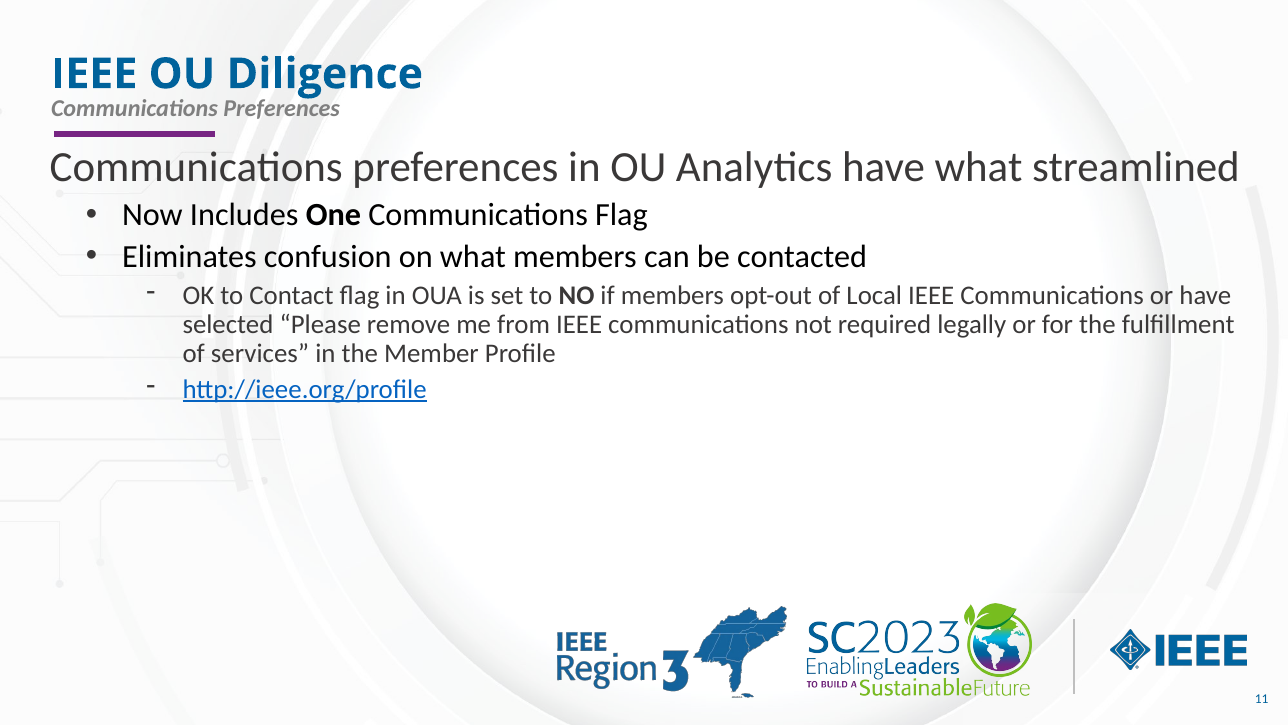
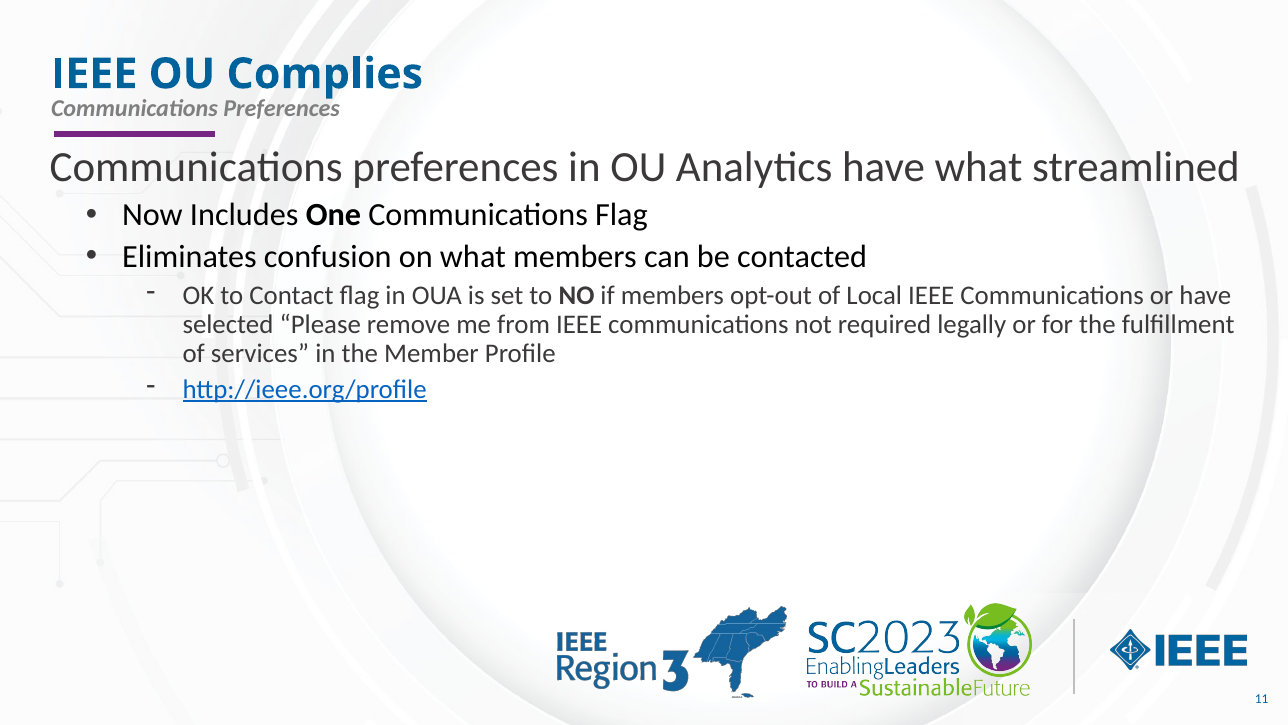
Diligence: Diligence -> Complies (325, 74)
